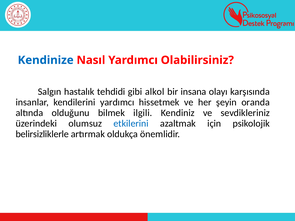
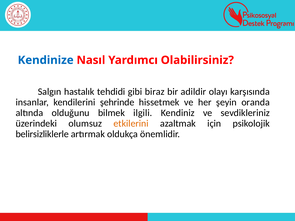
alkol: alkol -> biraz (155, 92)
insana: insana -> adildir (193, 92)
kendilerini yardımcı: yardımcı -> şehrinde (117, 102)
etkilerini colour: blue -> orange (131, 124)
